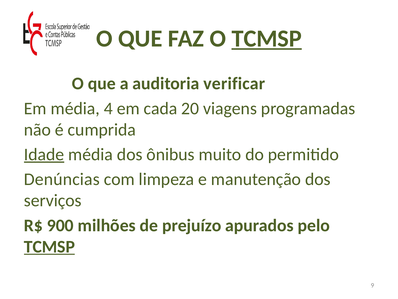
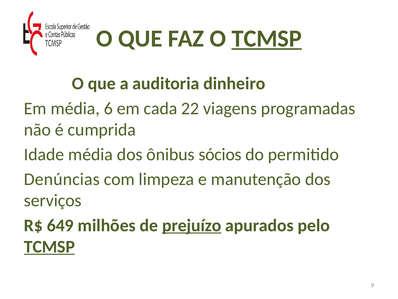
verificar: verificar -> dinheiro (234, 83)
4: 4 -> 6 (108, 108)
20: 20 -> 22 (190, 108)
Idade underline: present -> none (44, 154)
muito: muito -> sócios (220, 154)
900: 900 -> 649 (60, 225)
prejuízo underline: none -> present (192, 225)
